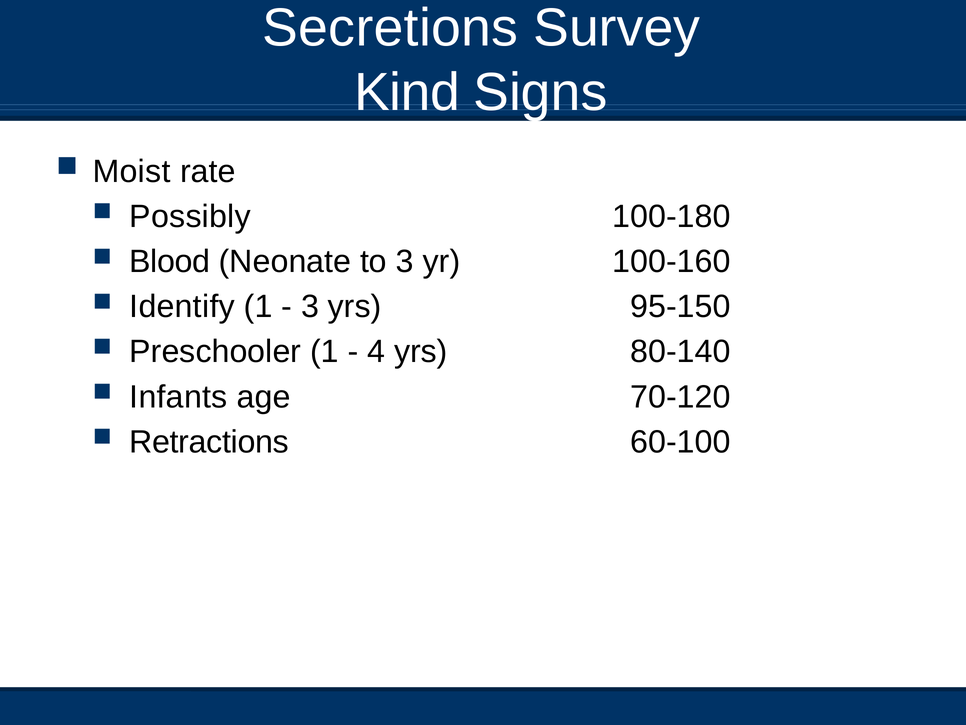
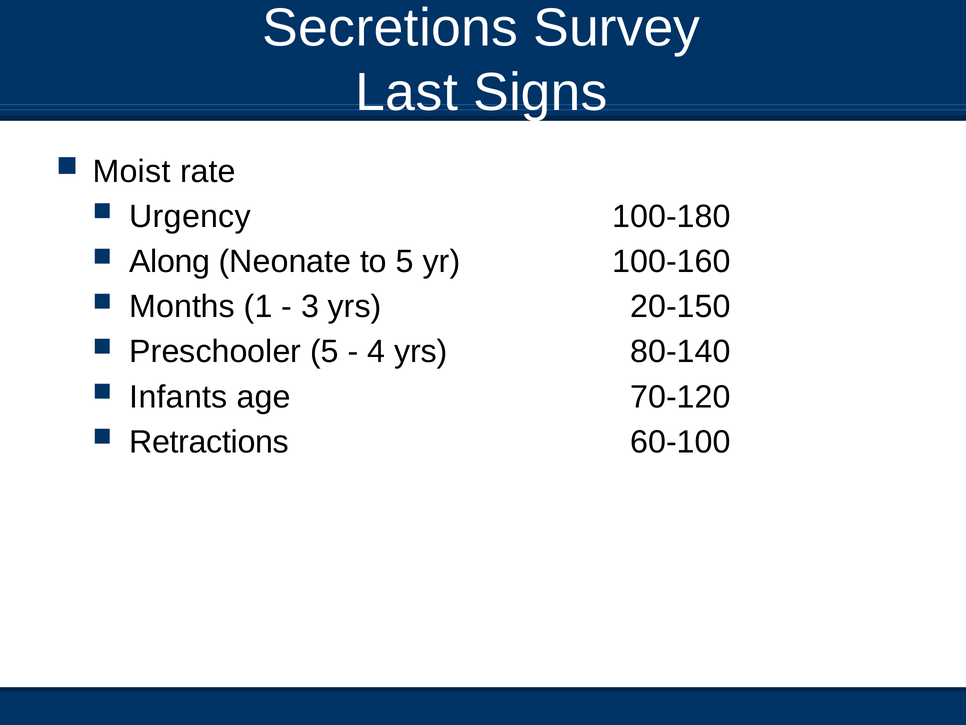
Kind: Kind -> Last (407, 92)
Possibly: Possibly -> Urgency (190, 216)
Blood: Blood -> Along (170, 261)
to 3: 3 -> 5 (405, 261)
Identify: Identify -> Months (182, 307)
95-150: 95-150 -> 20-150 (680, 307)
Preschooler 1: 1 -> 5 (324, 352)
